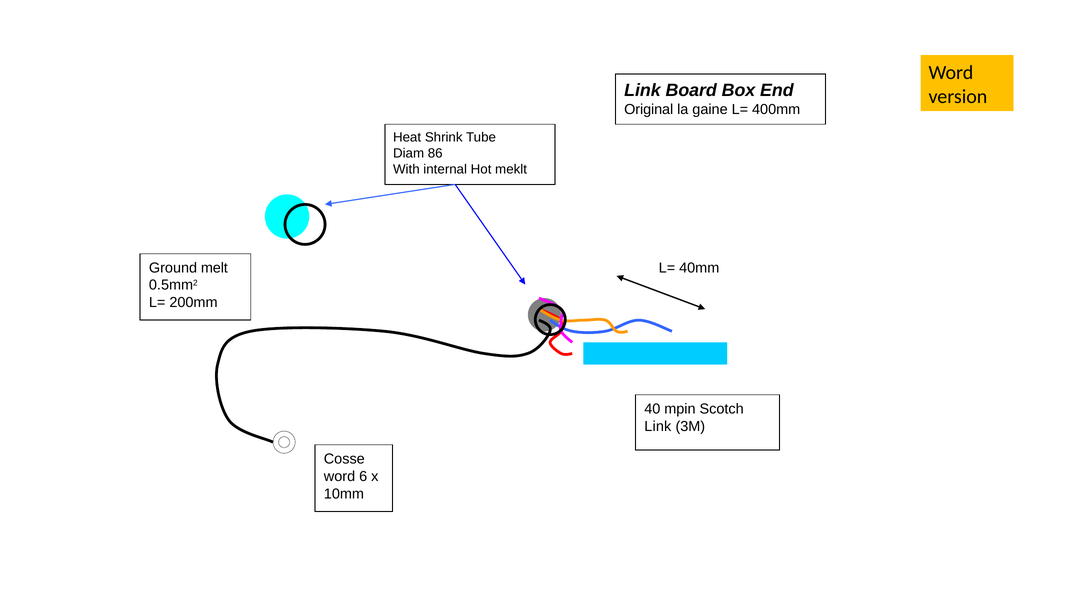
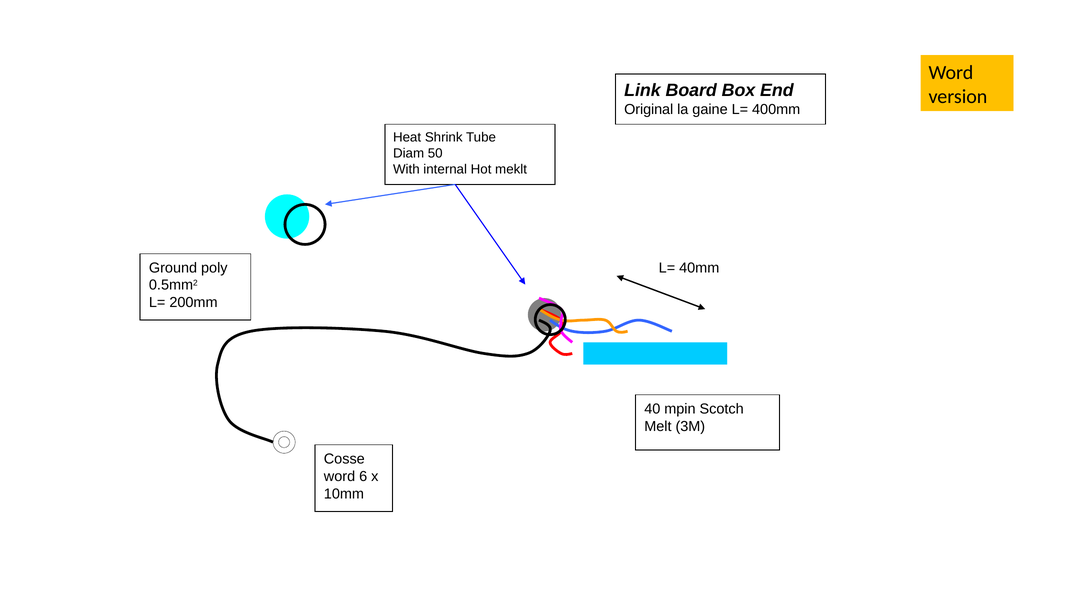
86: 86 -> 50 (435, 153)
melt: melt -> poly (214, 268)
Link: Link -> Melt (658, 426)
